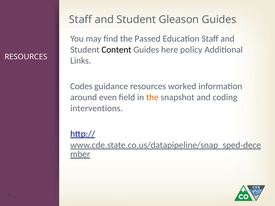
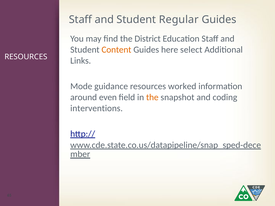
Gleason: Gleason -> Regular (179, 20)
Passed: Passed -> District (148, 39)
Content colour: black -> orange (116, 50)
policy: policy -> select (191, 50)
Codes: Codes -> Mode (81, 86)
